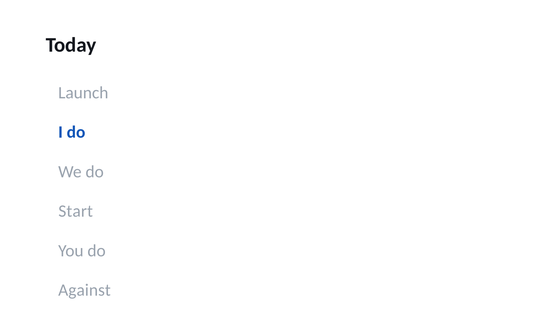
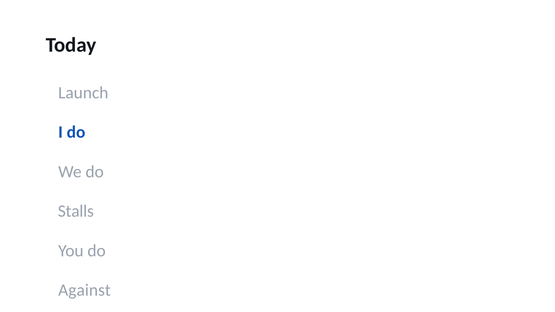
Start: Start -> Stalls (76, 211)
